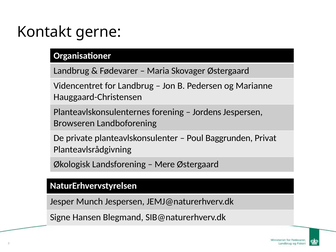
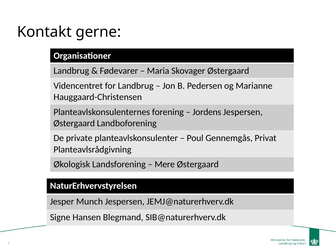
Browseren: Browseren -> Østergaard (74, 123)
Baggrunden: Baggrunden -> Gennemgås (229, 138)
